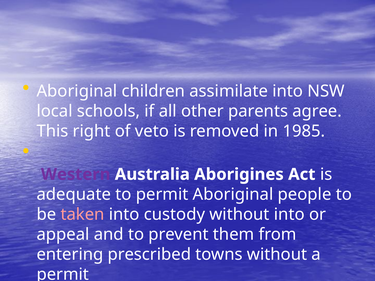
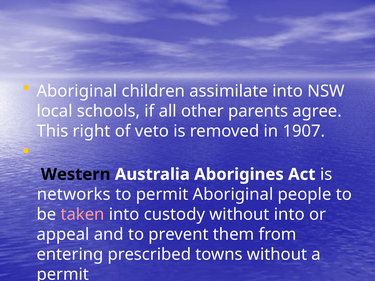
1985: 1985 -> 1907 (304, 131)
Western colour: purple -> black (76, 175)
adequate: adequate -> networks (74, 195)
